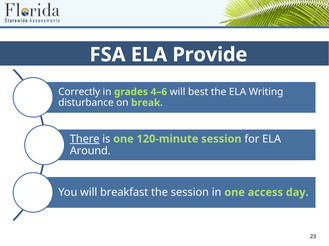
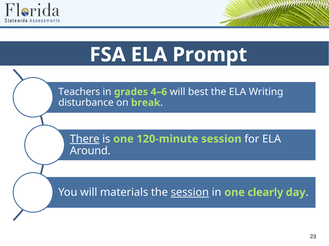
Provide: Provide -> Prompt (210, 55)
Correctly: Correctly -> Teachers (79, 92)
breakfast: breakfast -> materials (124, 193)
session underline: none -> present (190, 193)
access: access -> clearly (265, 193)
